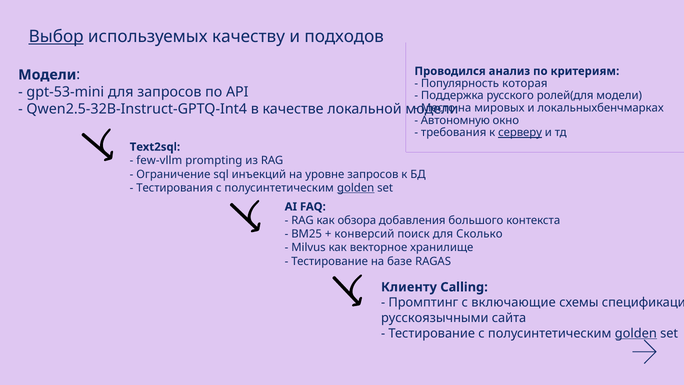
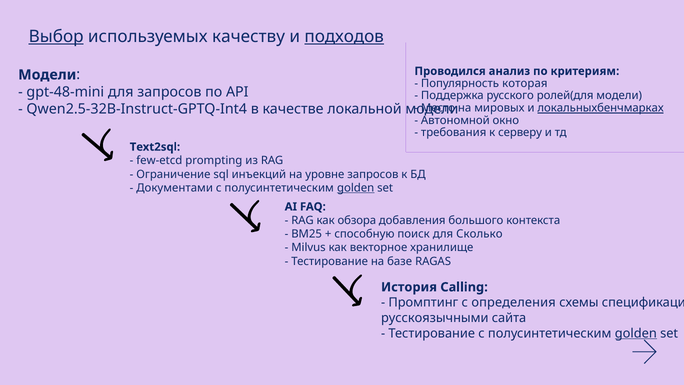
подходов underline: none -> present (344, 37)
gpt-53-mini: gpt-53-mini -> gpt-48-mini (65, 92)
локальныхбенчмарках underline: none -> present (601, 108)
Автономную: Автономную -> Автономной (455, 120)
серверу underline: present -> none (520, 133)
few-vllm: few-vllm -> few-etcd (159, 161)
Тестирования: Тестирования -> Документами (175, 188)
конверсий: конверсий -> способную (364, 234)
Клиенту: Клиенту -> История (409, 287)
включающие: включающие -> определения (514, 302)
